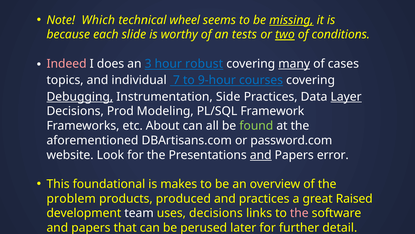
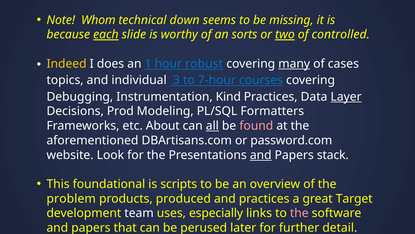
Which: Which -> Whom (98, 20)
wheel: wheel -> down (185, 20)
missing underline: present -> none (291, 20)
each underline: none -> present (106, 35)
tests: tests -> sorts (245, 35)
conditions: conditions -> controlled (341, 35)
Indeed colour: pink -> yellow (67, 64)
3: 3 -> 1 (148, 64)
7: 7 -> 3 (176, 80)
9-hour: 9-hour -> 7-hour (217, 80)
Debugging underline: present -> none (80, 96)
Side: Side -> Kind (228, 96)
Framework: Framework -> Formatters (272, 111)
all underline: none -> present (212, 126)
found colour: light green -> pink (256, 126)
error: error -> stack (333, 155)
makes: makes -> scripts (179, 184)
Raised: Raised -> Target (354, 198)
uses decisions: decisions -> especially (216, 213)
